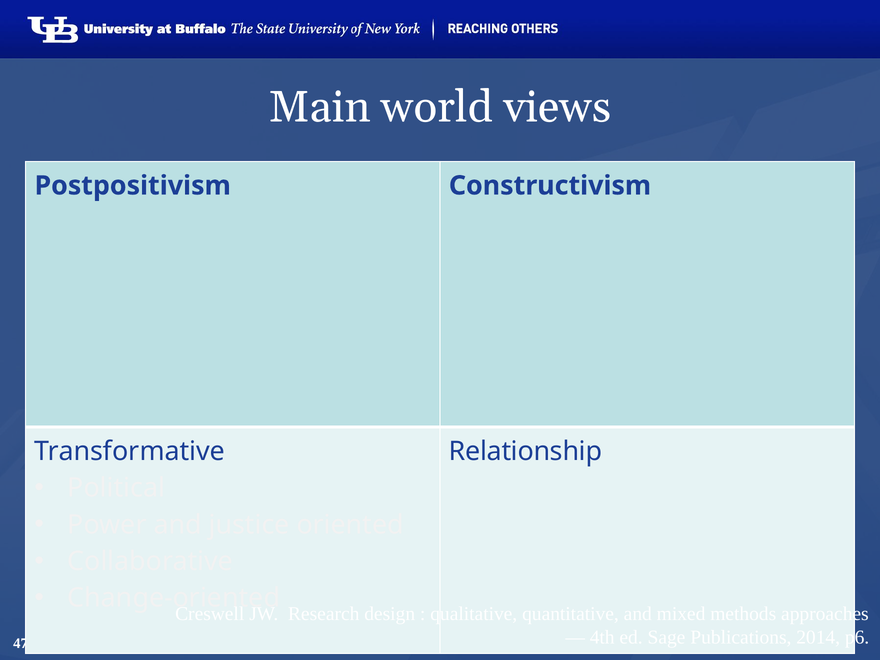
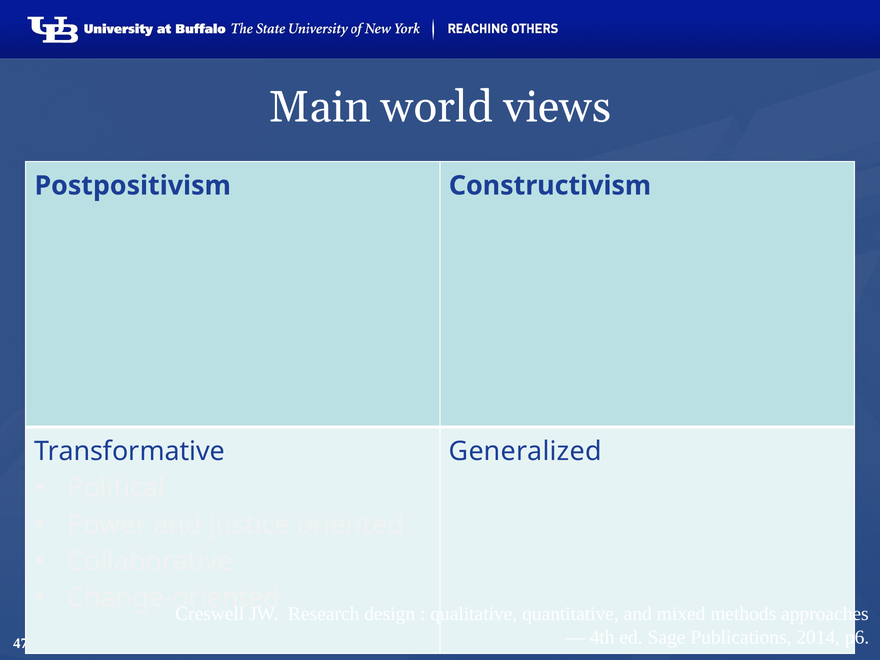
Relationship: Relationship -> Generalized (525, 451)
